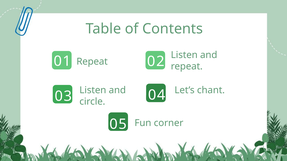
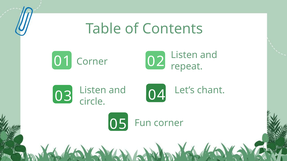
Repeat: Repeat -> Corner (92, 62)
